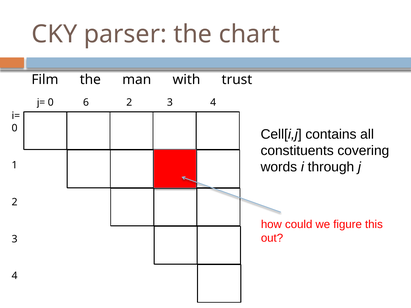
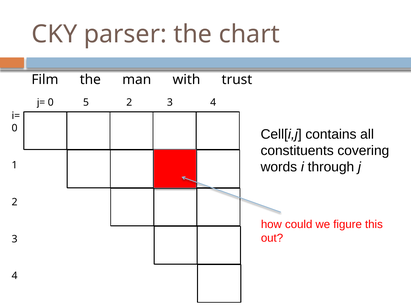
6: 6 -> 5 (86, 102)
